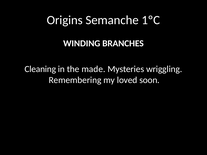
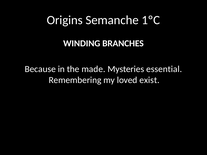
Cleaning: Cleaning -> Because (40, 69)
wriggling: wriggling -> essential (164, 69)
soon: soon -> exist (149, 80)
